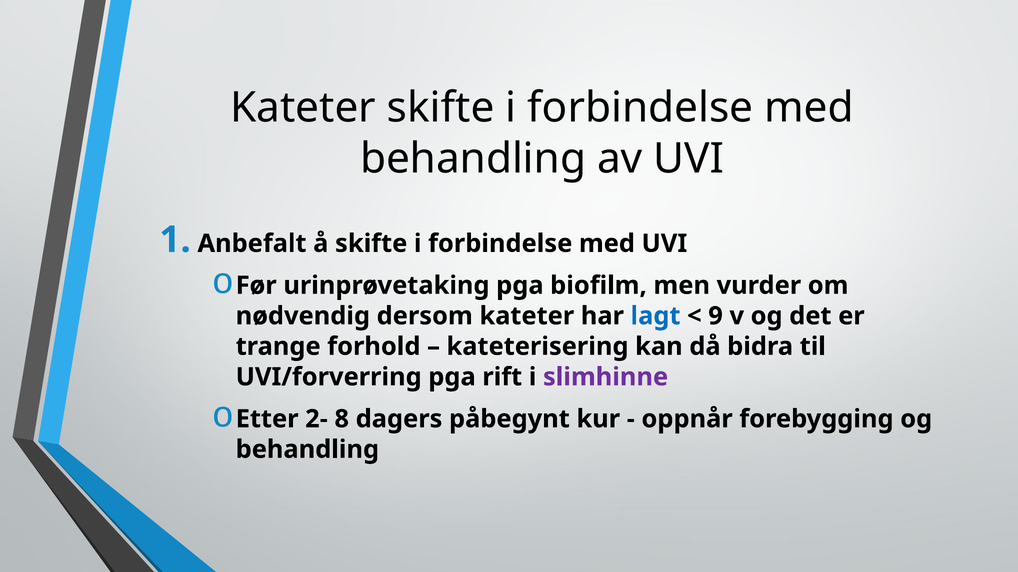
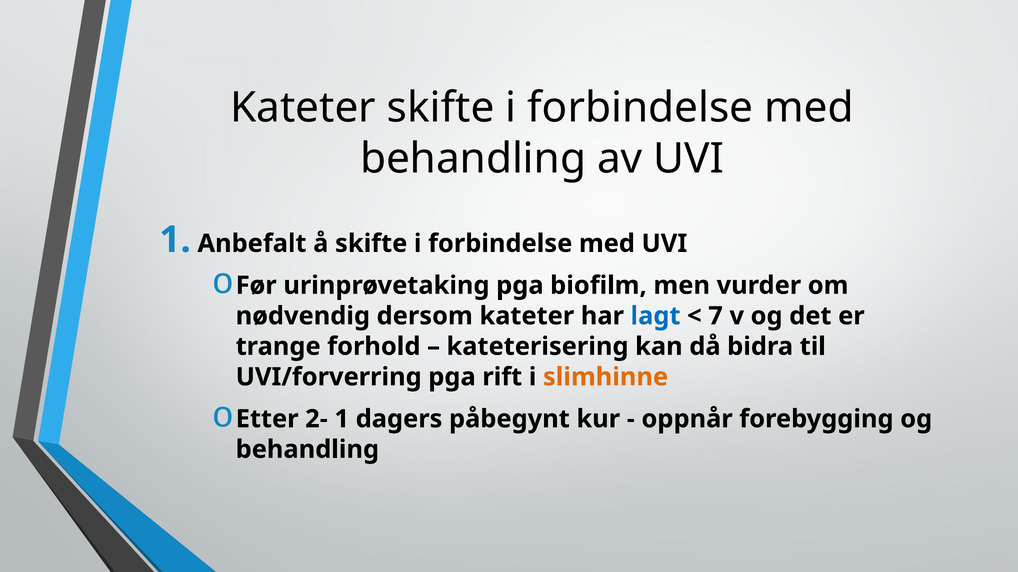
9: 9 -> 7 (716, 316)
slimhinne colour: purple -> orange (606, 377)
2- 8: 8 -> 1 (342, 419)
